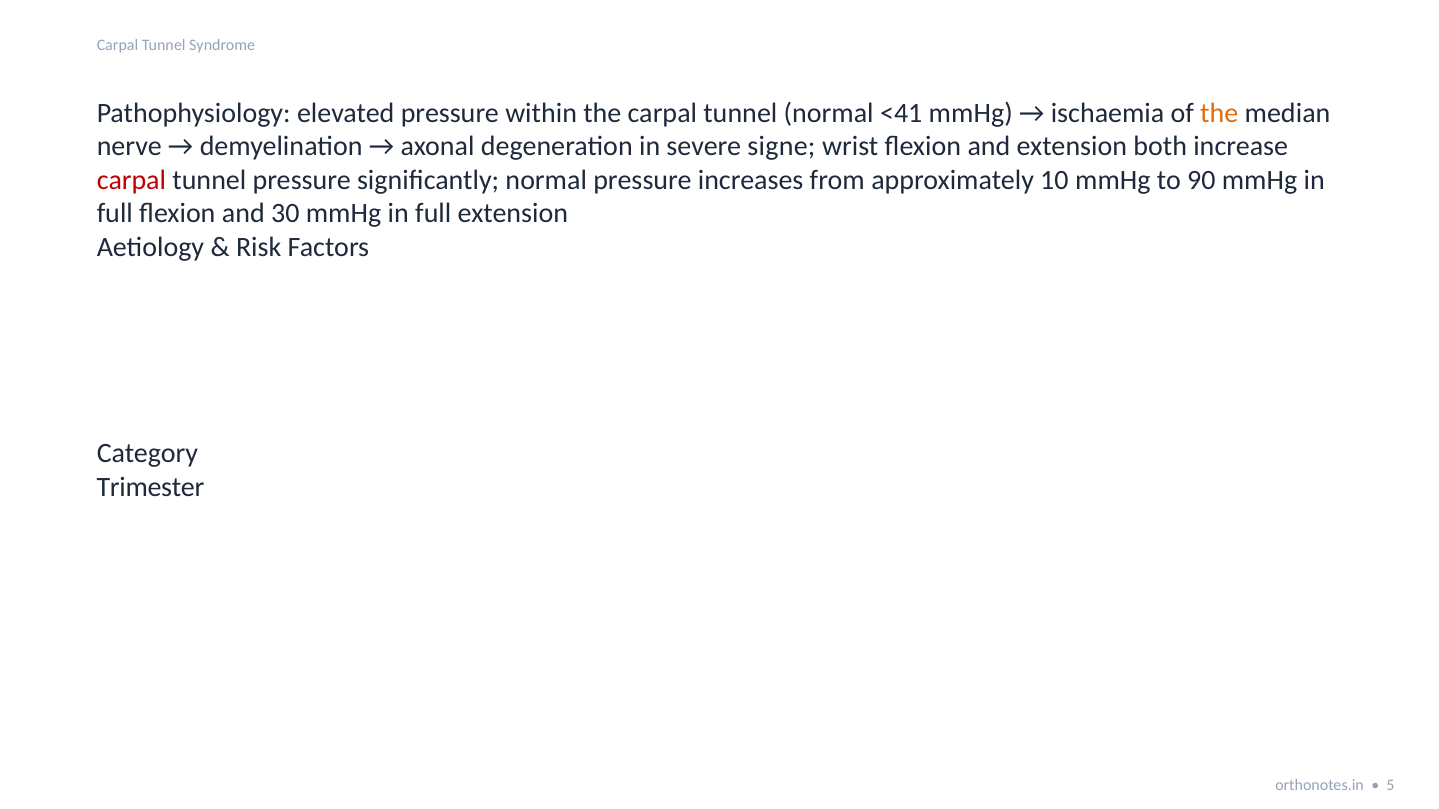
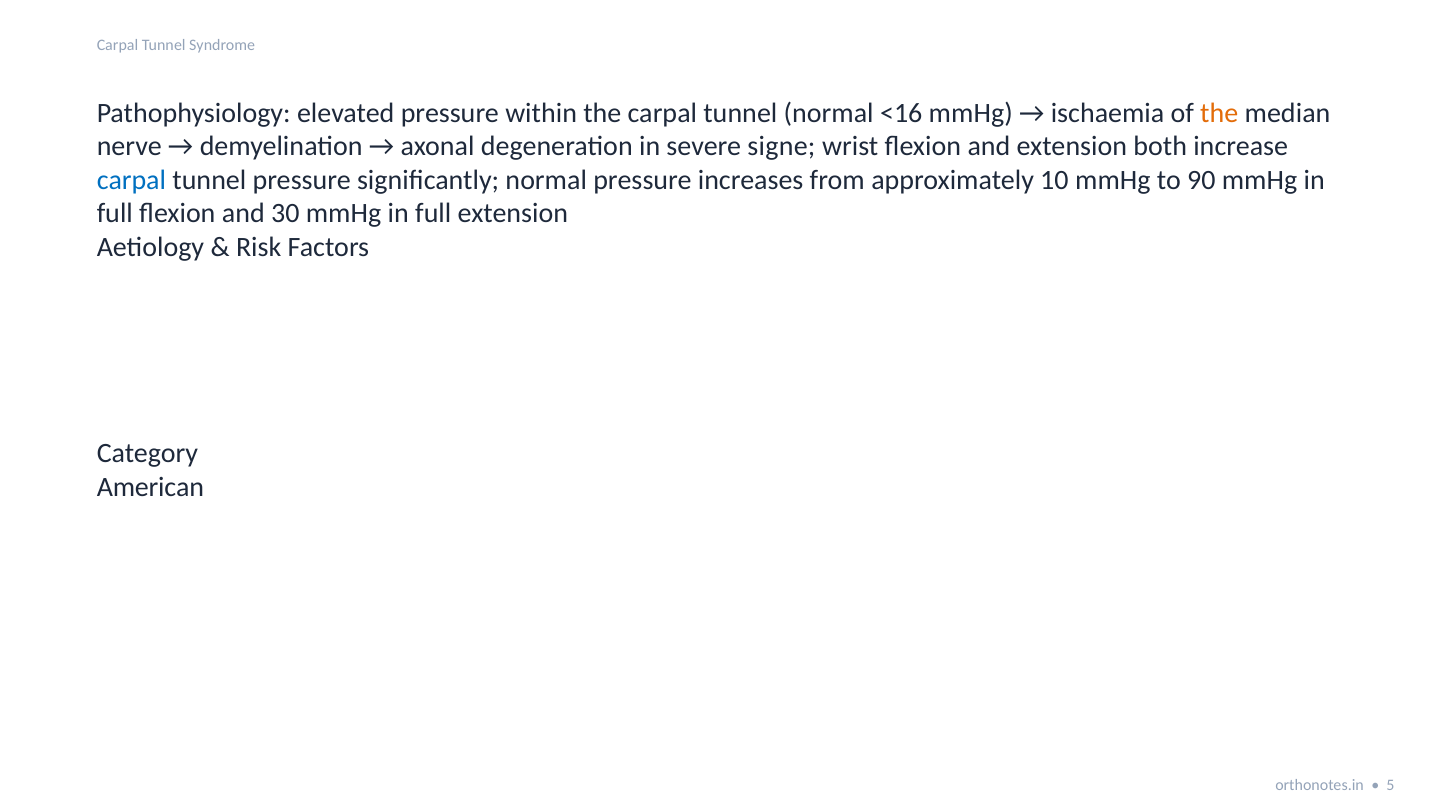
<41: <41 -> <16 (901, 113)
carpal colour: red -> blue (131, 180)
Trimester: Trimester -> American (150, 487)
